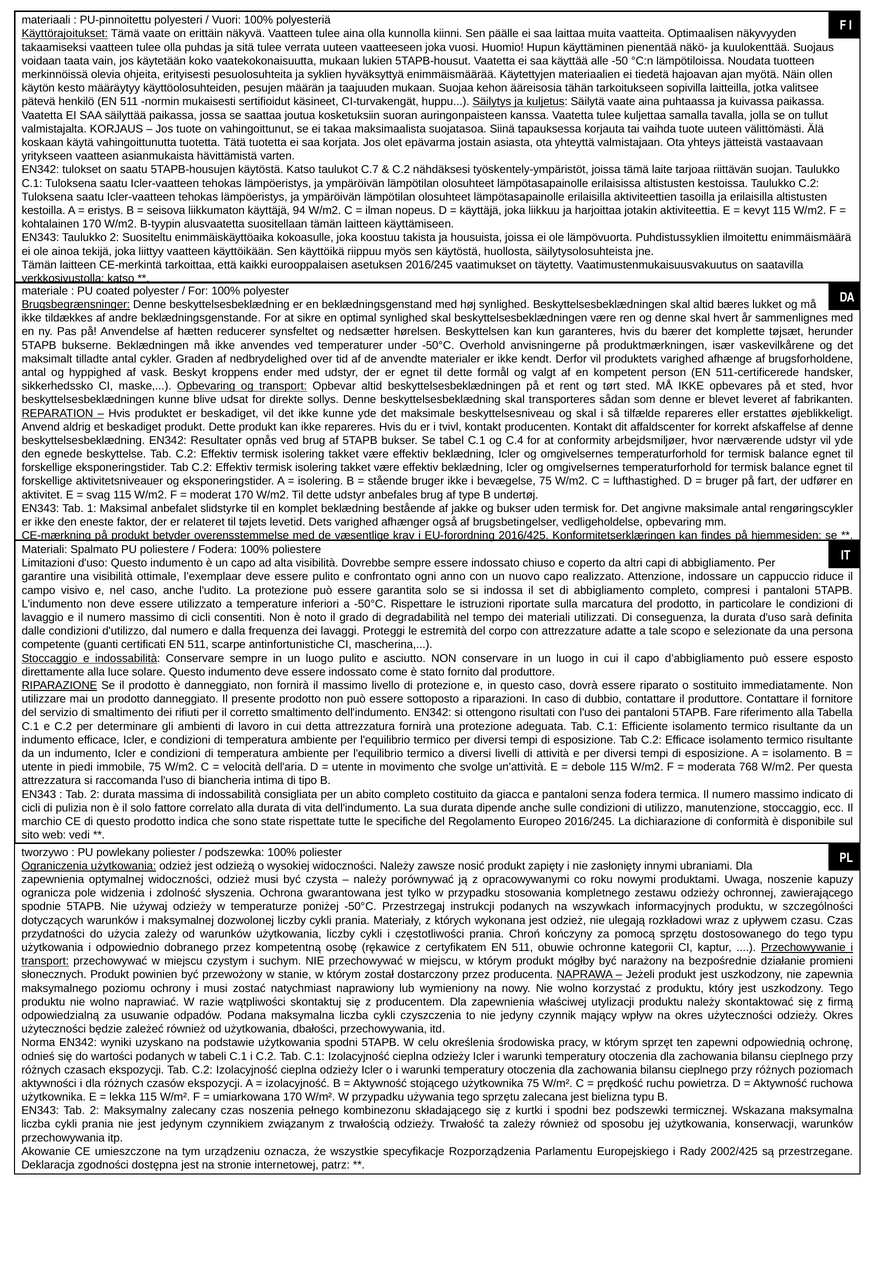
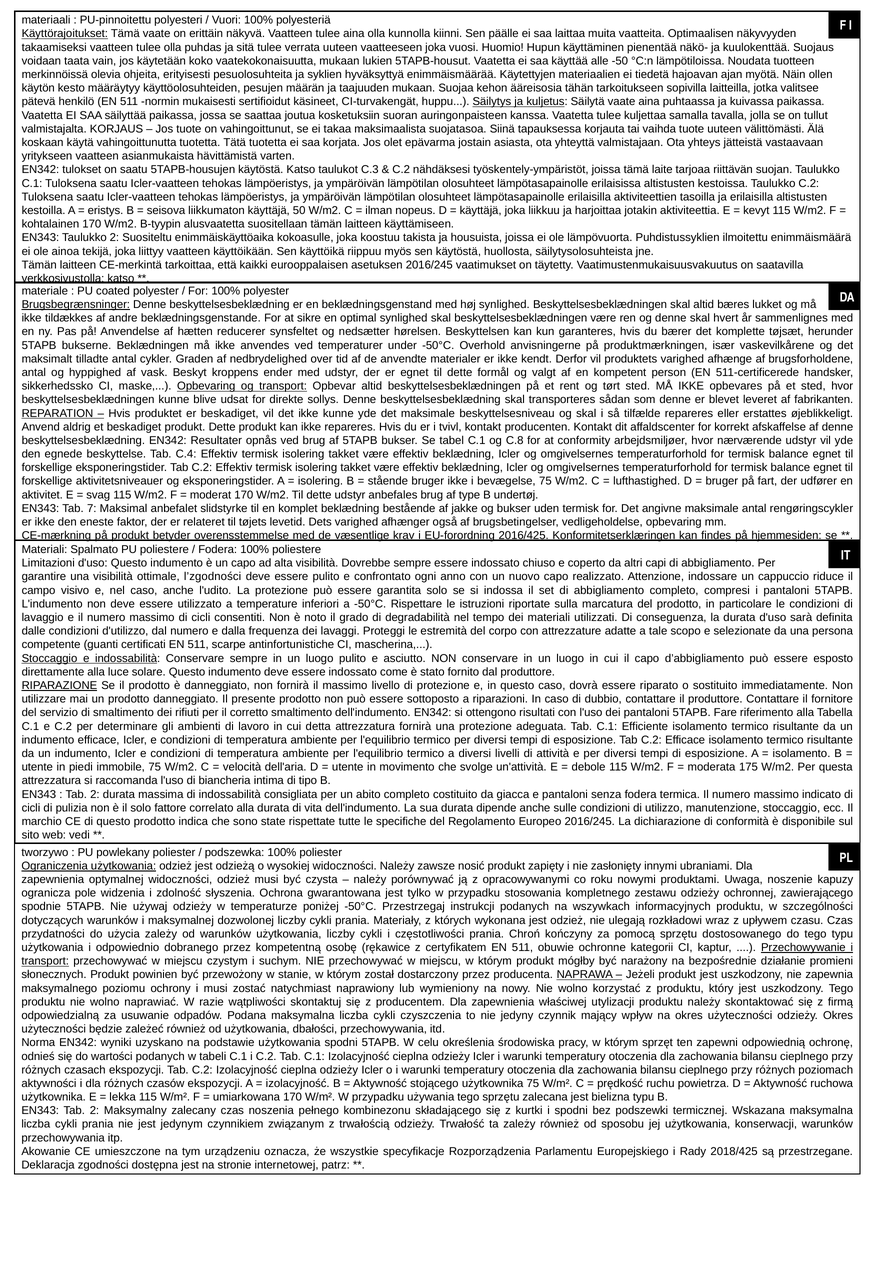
C.7: C.7 -> C.3 (370, 170)
94: 94 -> 50 (299, 210)
C.4: C.4 -> C.8 (515, 440)
beskyttelse Tab C.2: C.2 -> C.4 (186, 454)
1: 1 -> 7 (92, 508)
l’exemplaar: l’exemplaar -> l’zgodności (213, 577)
768: 768 -> 175 (748, 767)
2002/425: 2002/425 -> 2018/425 (734, 1151)
